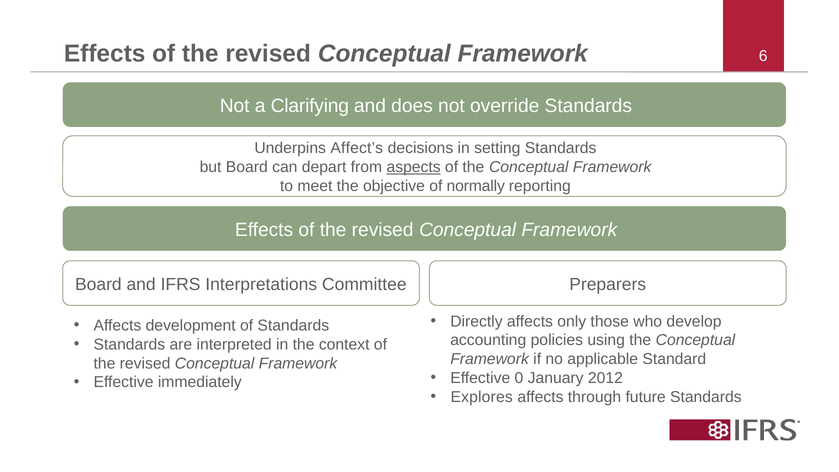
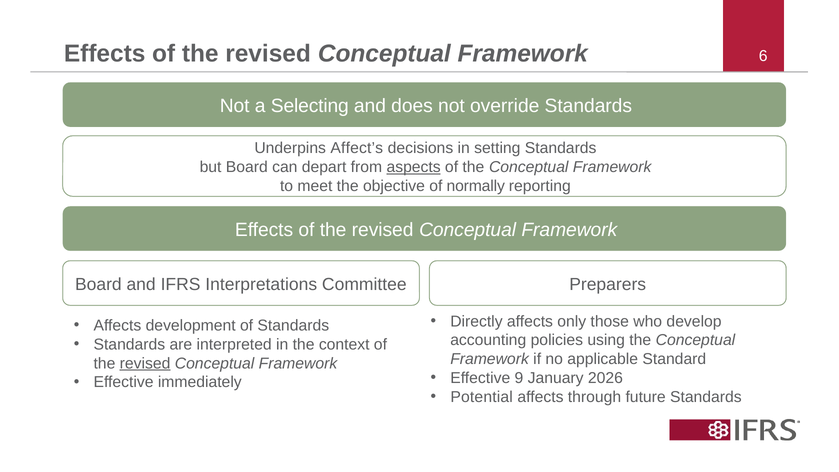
Clarifying: Clarifying -> Selecting (310, 106)
revised underline: none -> present (145, 363)
0: 0 -> 9 (519, 378)
2012: 2012 -> 2026 (605, 378)
Explores: Explores -> Potential (482, 397)
